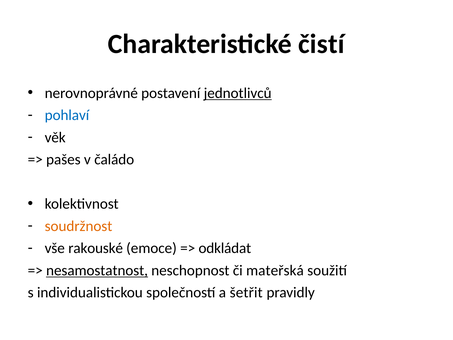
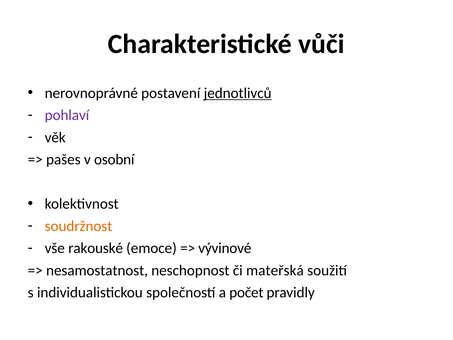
čistí: čistí -> vůči (321, 44)
pohlaví colour: blue -> purple (67, 115)
čaládo: čaládo -> osobní (114, 160)
odkládat: odkládat -> vývinové (225, 248)
nesamostatnost underline: present -> none (97, 270)
šetřit: šetřit -> počet (246, 292)
